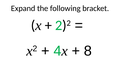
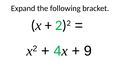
8: 8 -> 9 (88, 51)
